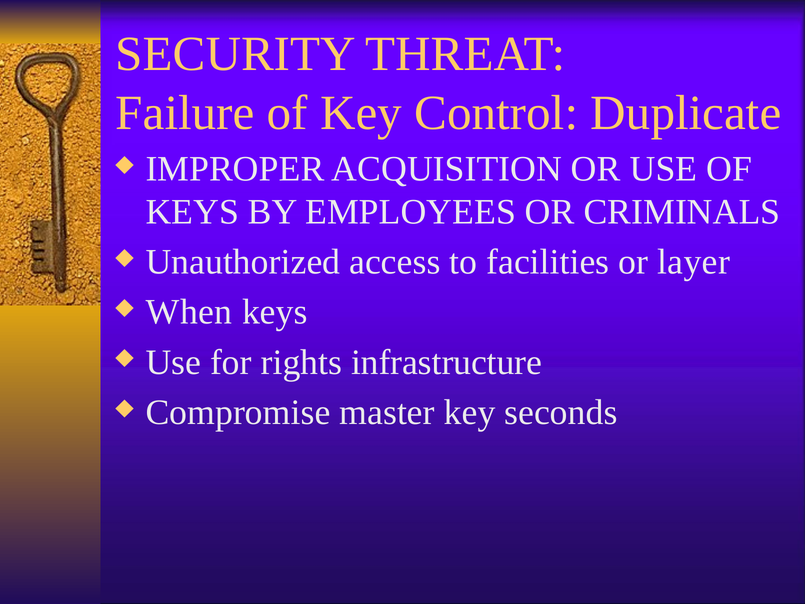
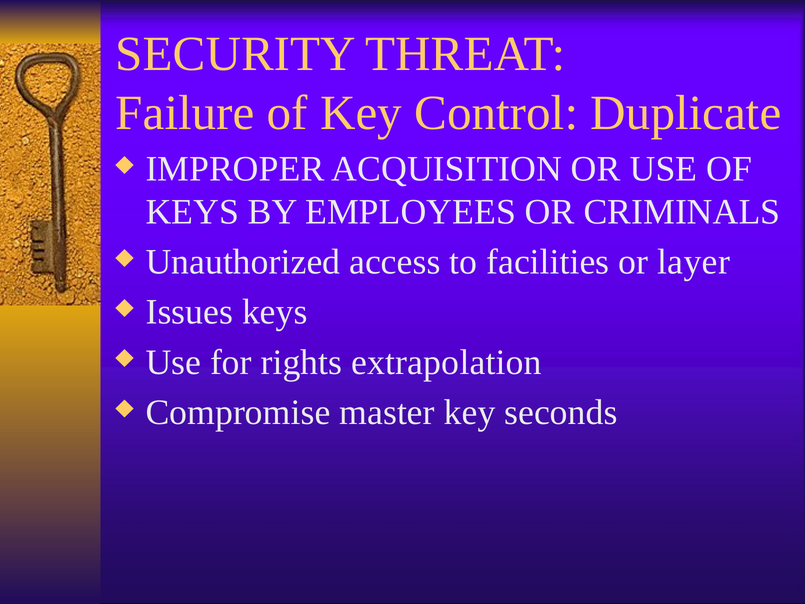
When: When -> Issues (189, 312)
infrastructure: infrastructure -> extrapolation (446, 362)
